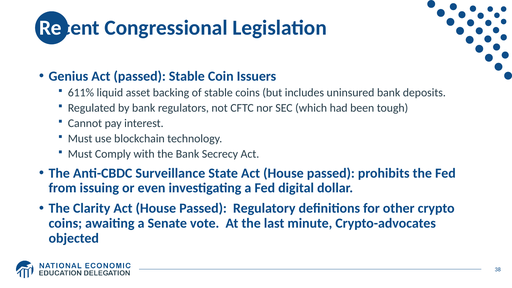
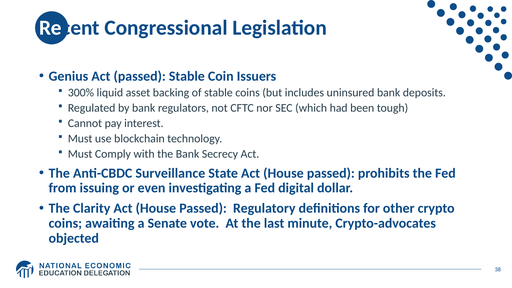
611%: 611% -> 300% (81, 93)
